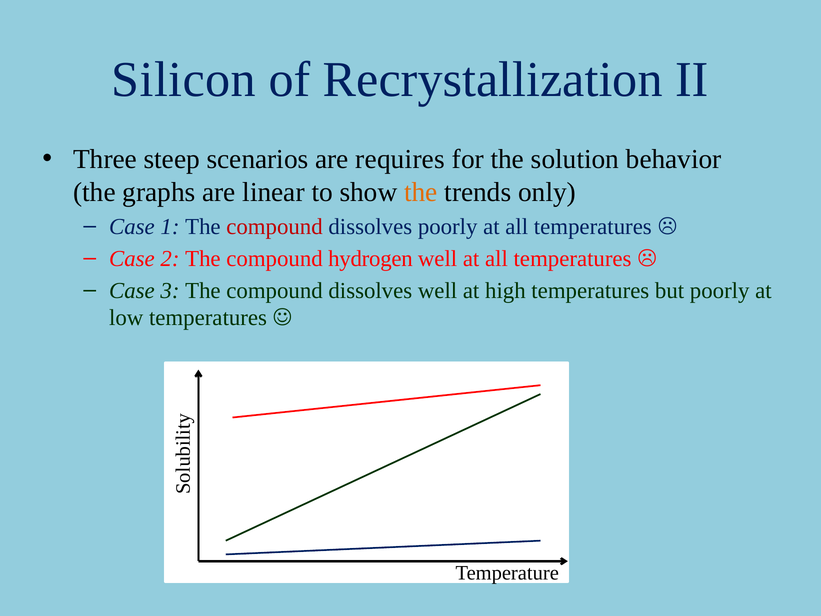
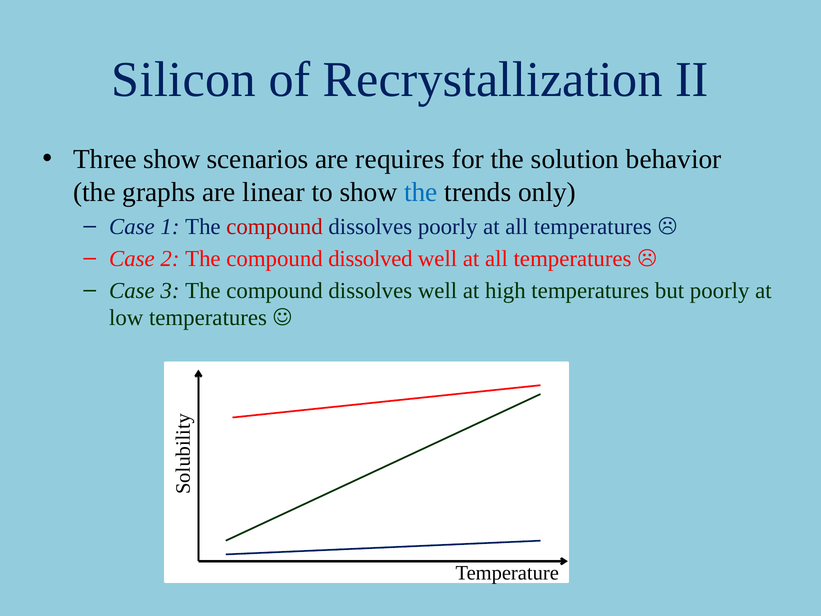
Three steep: steep -> show (172, 159)
the colour: orange -> blue (421, 192)
hydrogen: hydrogen -> dissolved (370, 258)
